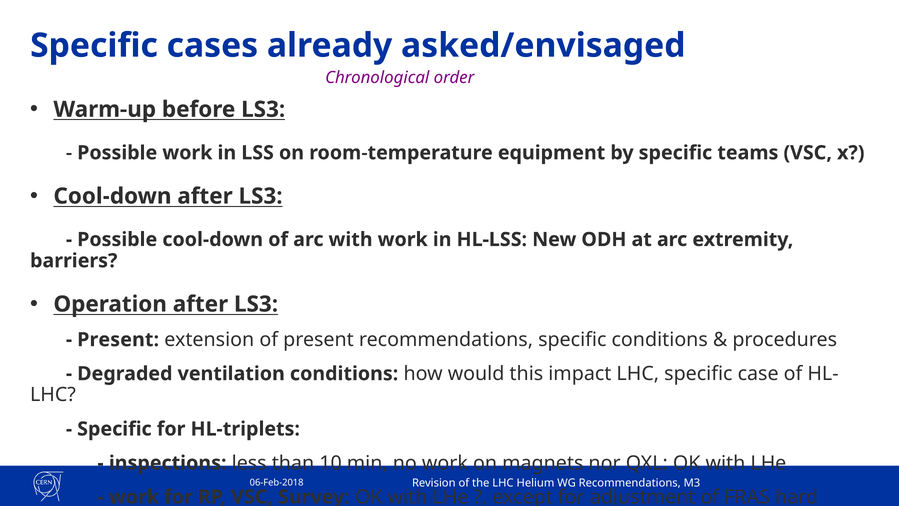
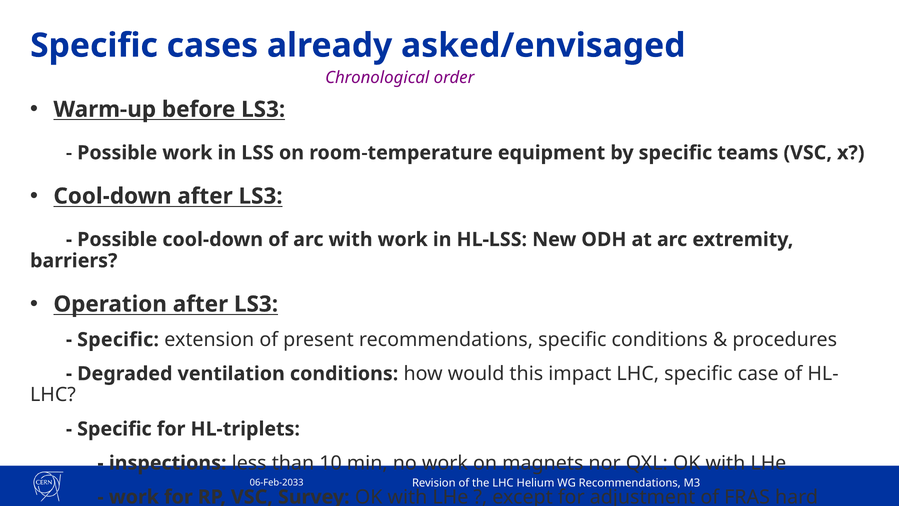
Present: Present -> Specific (118, 339)
06-Feb-2018: 06-Feb-2018 -> 06-Feb-2033 (277, 482)
